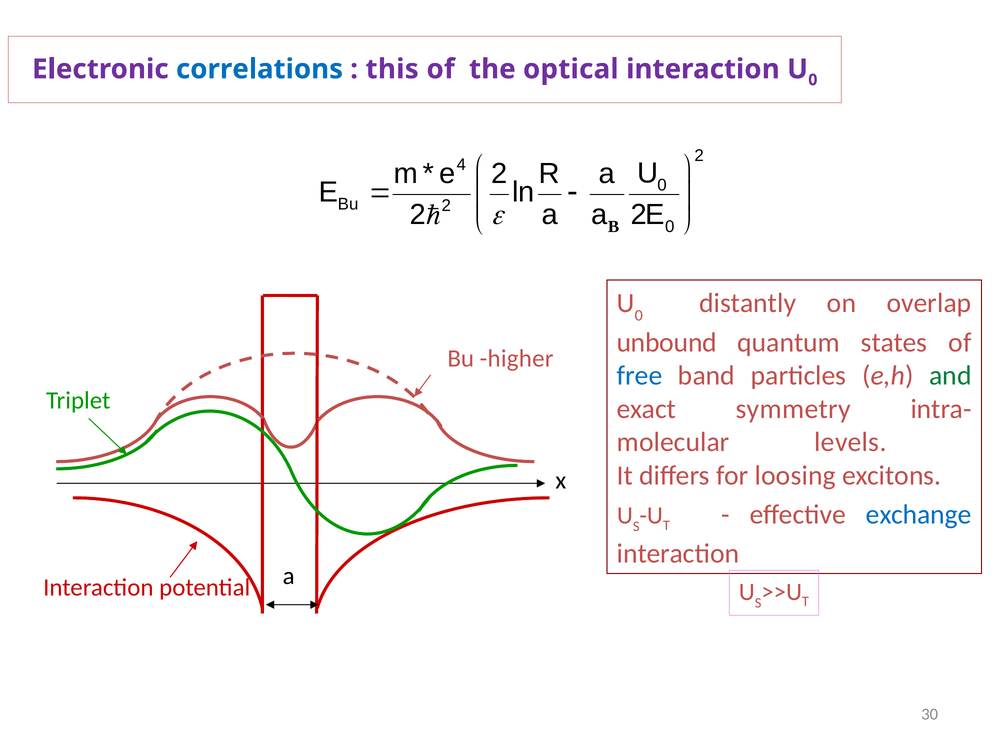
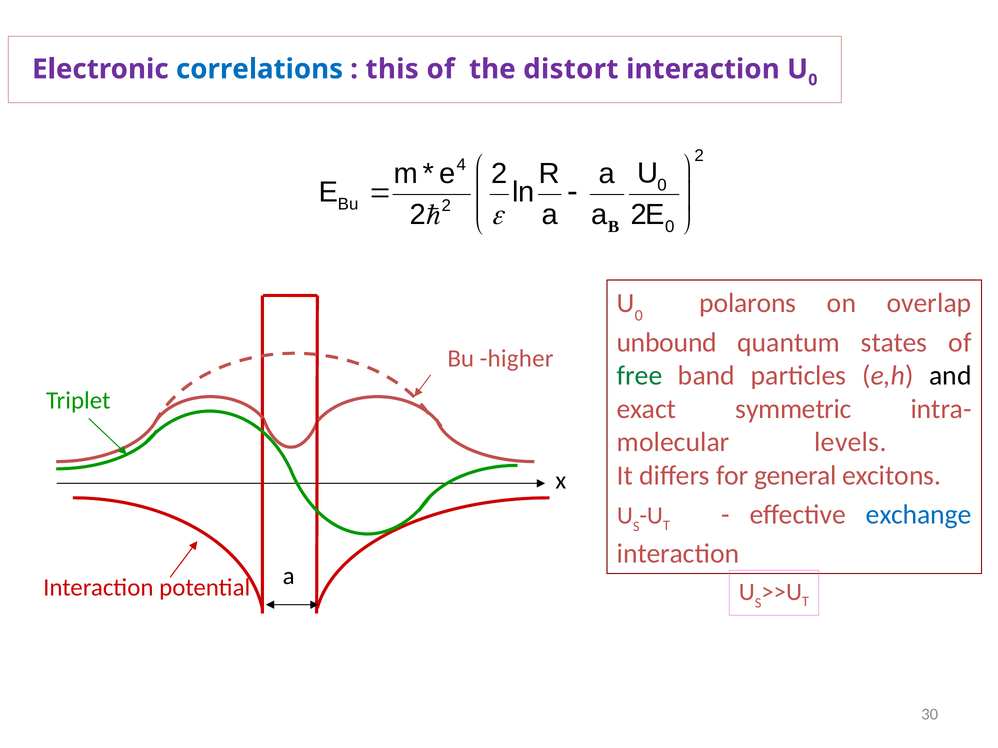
optical: optical -> distort (571, 69)
distantly: distantly -> polarons (748, 303)
free colour: blue -> green (640, 376)
and colour: green -> black (950, 376)
symmetry: symmetry -> symmetric (794, 409)
loosing: loosing -> general (795, 476)
